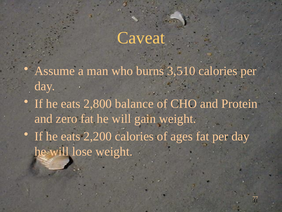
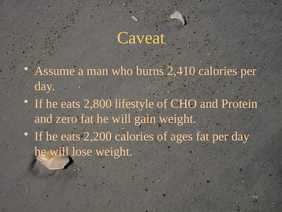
3,510: 3,510 -> 2,410 (181, 71)
balance: balance -> lifestyle (134, 103)
